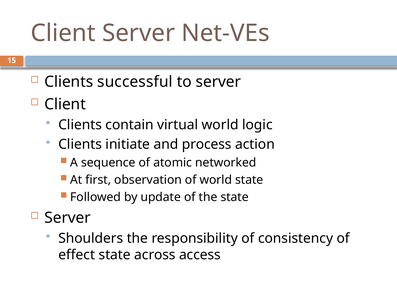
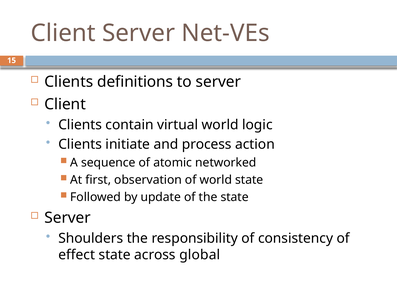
successful: successful -> definitions (135, 82)
access: access -> global (200, 255)
